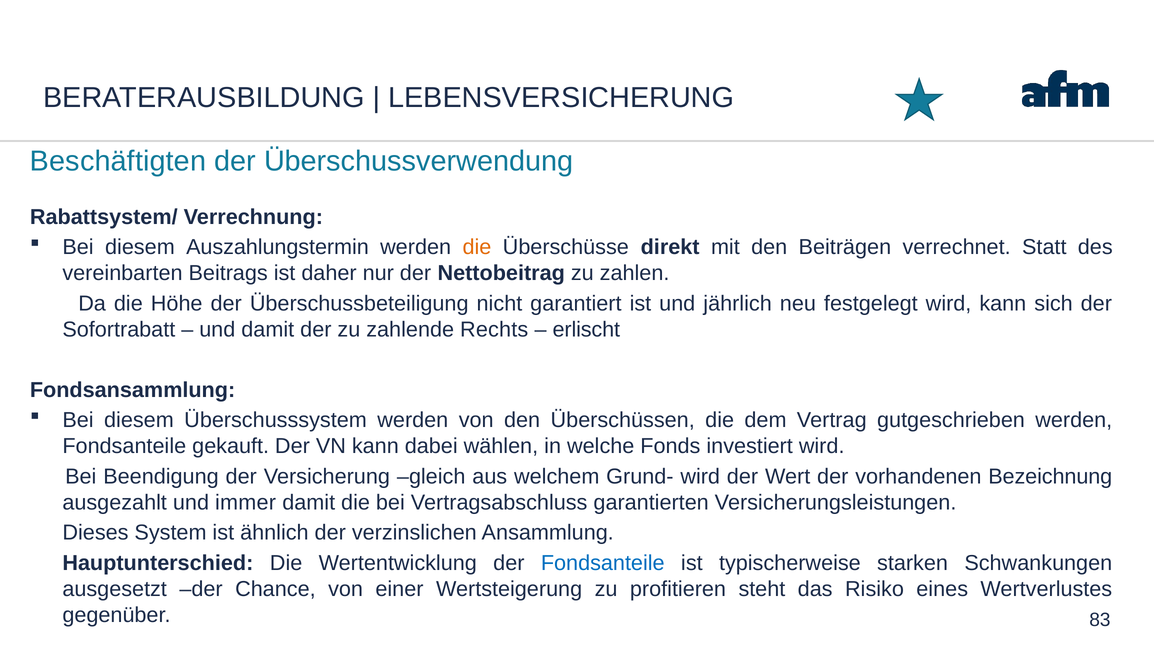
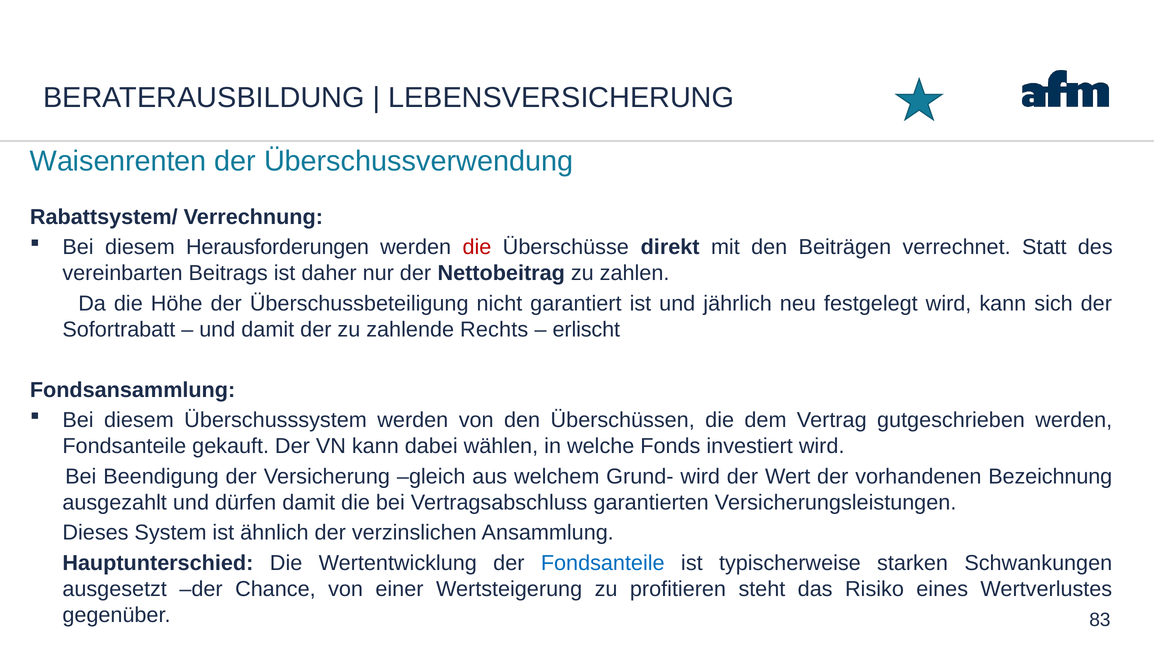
Beschäftigten: Beschäftigten -> Waisenrenten (118, 161)
Auszahlungstermin: Auszahlungstermin -> Herausforderungen (278, 247)
die colour: orange -> red (477, 247)
immer: immer -> dürfen (246, 503)
